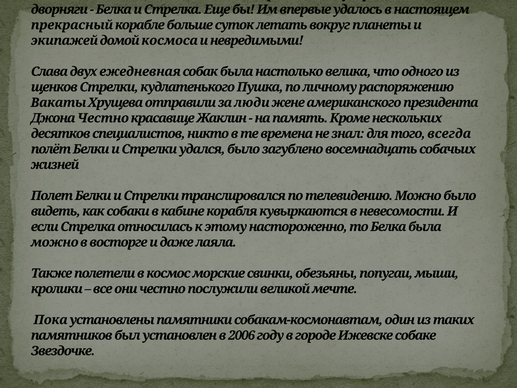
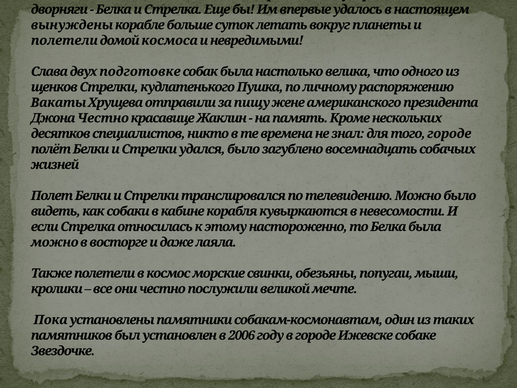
прекрасный: прекрасный -> вынуждены (72, 25)
экипажей: экипажей -> полетели (64, 40)
ежедневная: ежедневная -> подготовке (140, 72)
люди: люди -> пищу (252, 103)
того всегда: всегда -> городе (449, 134)
